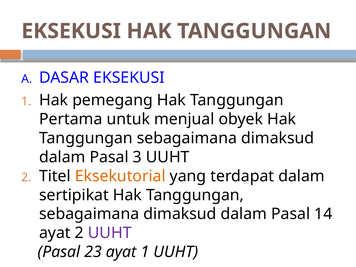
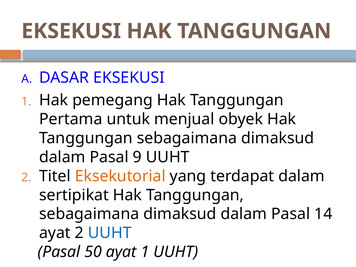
3: 3 -> 9 (137, 157)
UUHT colour: purple -> blue (110, 233)
23: 23 -> 50 (93, 252)
